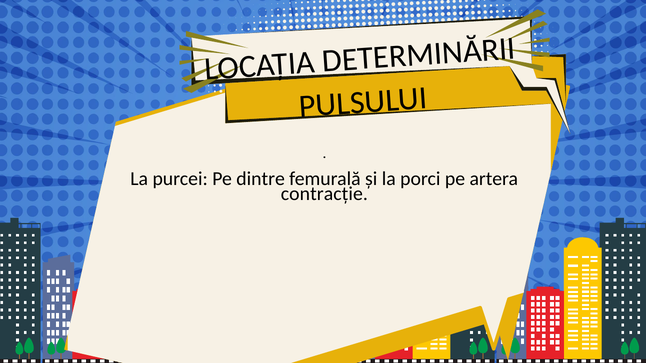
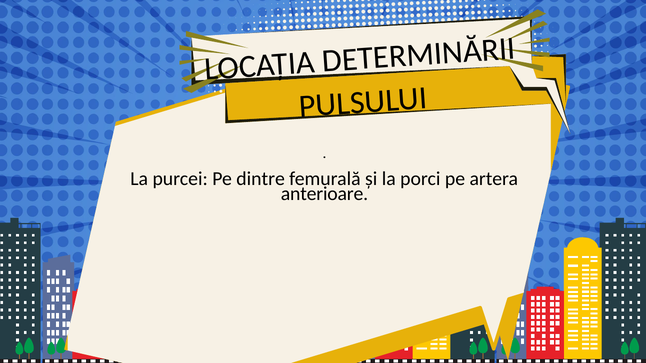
contracție: contracție -> anterioare (324, 194)
